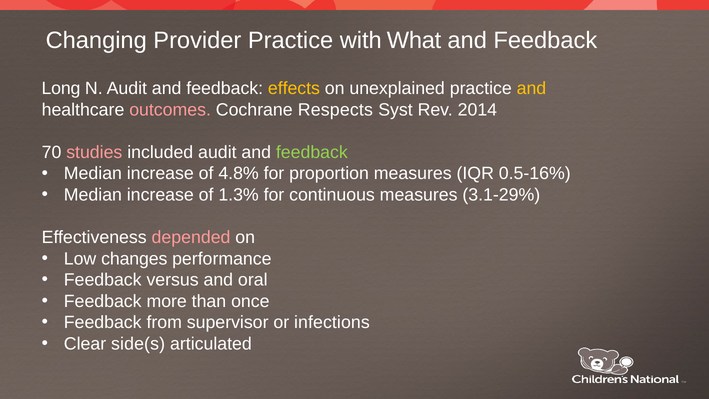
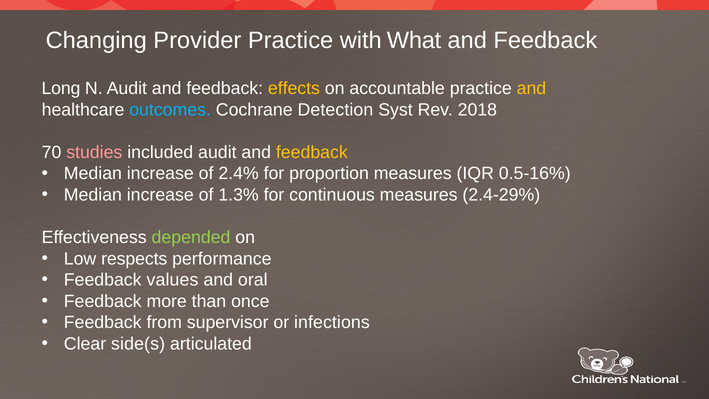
unexplained: unexplained -> accountable (397, 88)
outcomes colour: pink -> light blue (170, 110)
Respects: Respects -> Detection (335, 110)
2014: 2014 -> 2018 (477, 110)
feedback colour: light green -> yellow (312, 152)
4.8%: 4.8% -> 2.4% (239, 174)
3.1-29%: 3.1-29% -> 2.4-29% (501, 195)
depended colour: pink -> light green (191, 237)
changes: changes -> respects (134, 259)
versus: versus -> values (172, 280)
